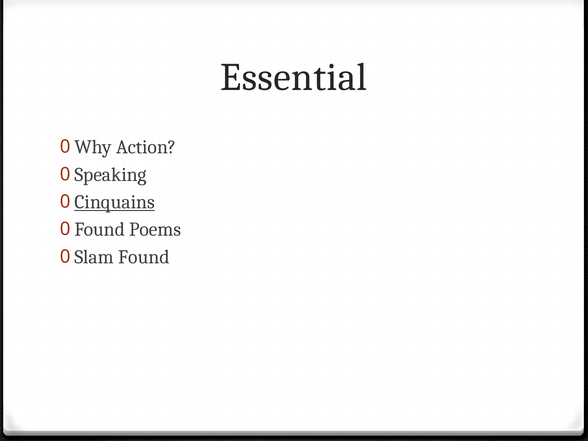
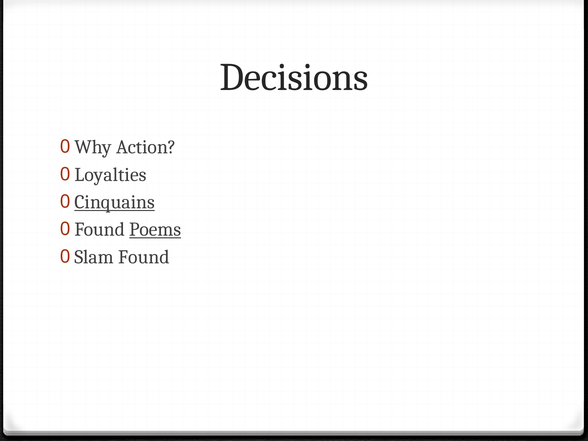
Essential: Essential -> Decisions (294, 77)
Speaking: Speaking -> Loyalties (110, 175)
Poems underline: none -> present (155, 229)
